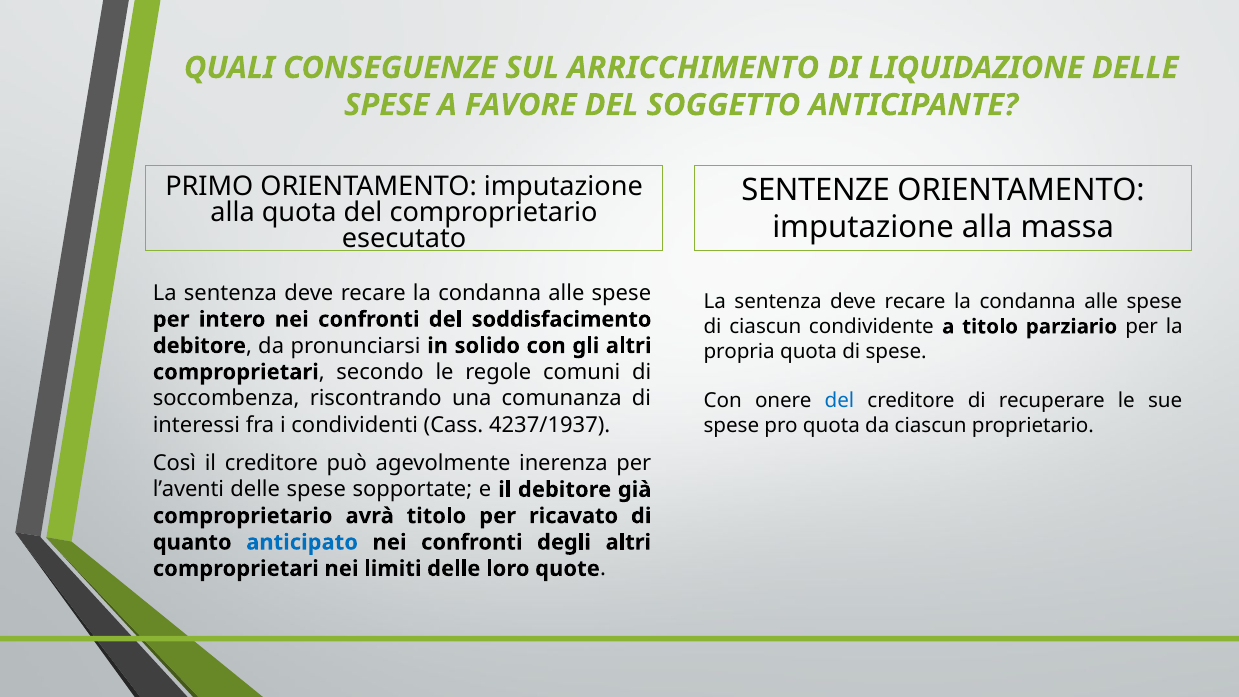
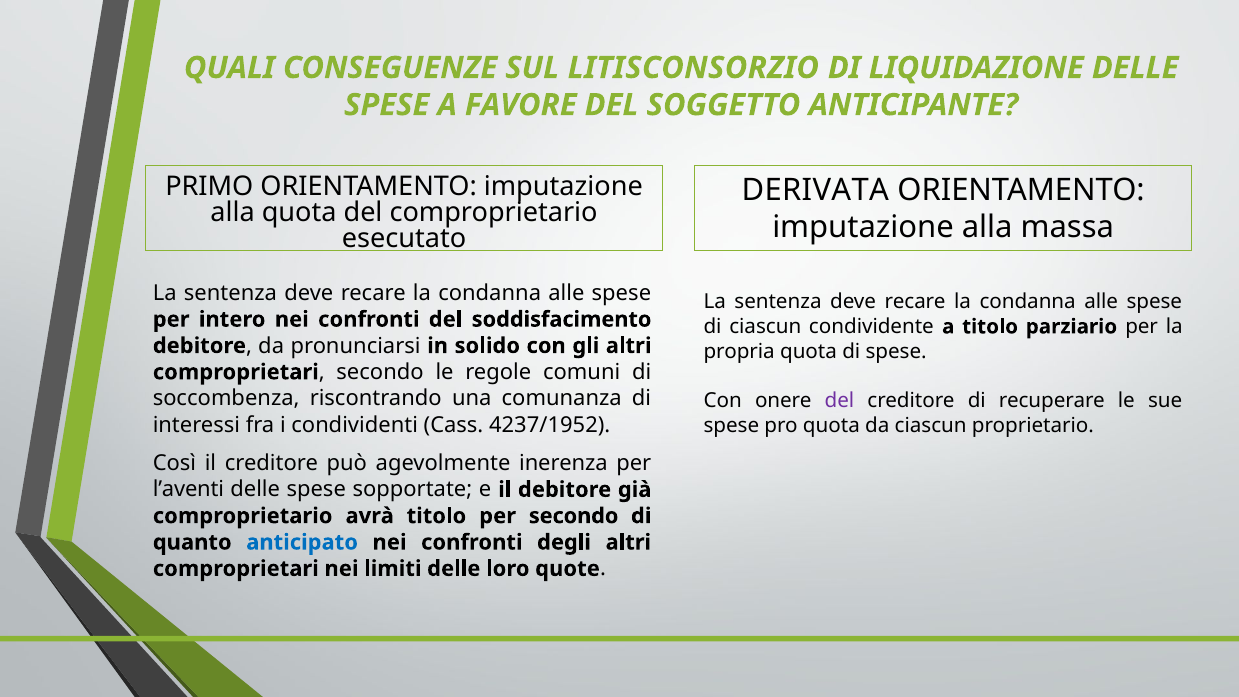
ARRICCHIMENTO: ARRICCHIMENTO -> LITISCONSORZIO (693, 68)
SENTENZE: SENTENZE -> DERIVATA (815, 190)
del colour: blue -> purple (839, 401)
4237/1937: 4237/1937 -> 4237/1952 (550, 425)
per ricavato: ricavato -> secondo (574, 516)
